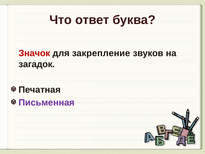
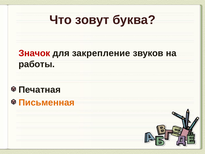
ответ: ответ -> зовут (92, 20)
загадок: загадок -> работы (37, 64)
Письменная colour: purple -> orange (47, 102)
